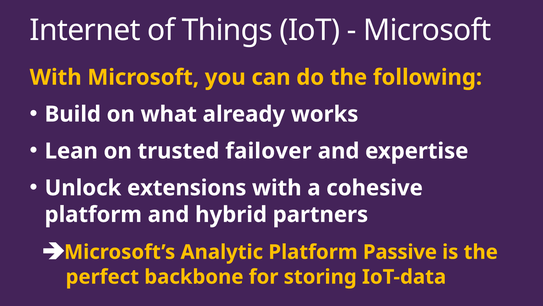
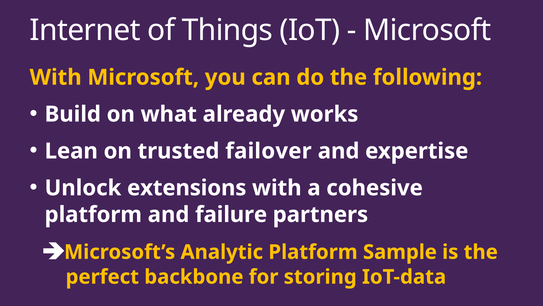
hybrid: hybrid -> failure (231, 214)
Passive: Passive -> Sample (400, 252)
